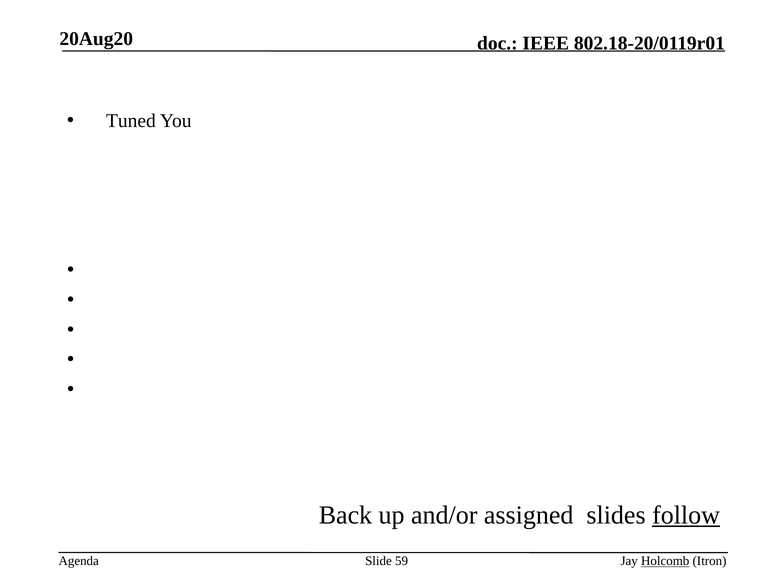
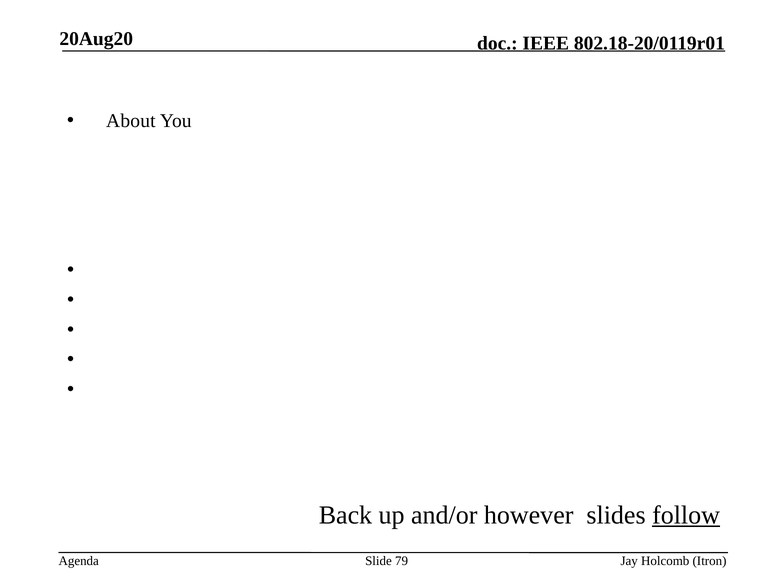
Tuned: Tuned -> About (131, 121)
assigned: assigned -> however (529, 515)
59: 59 -> 79 (402, 561)
Holcomb underline: present -> none (665, 561)
